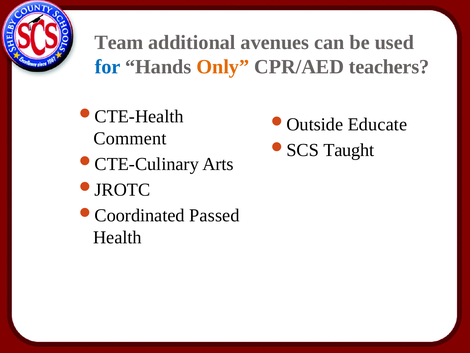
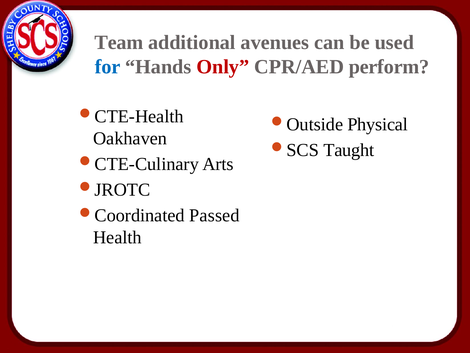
Only colour: orange -> red (223, 67)
teachers: teachers -> perform (389, 67)
Educate: Educate -> Physical (378, 124)
Comment: Comment -> Oakhaven (130, 138)
